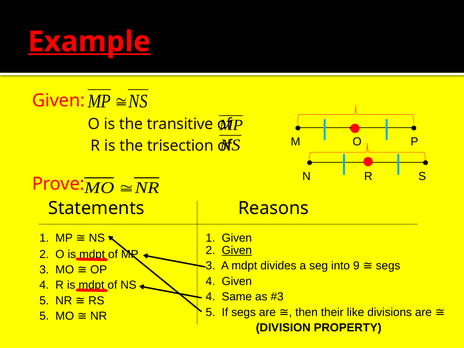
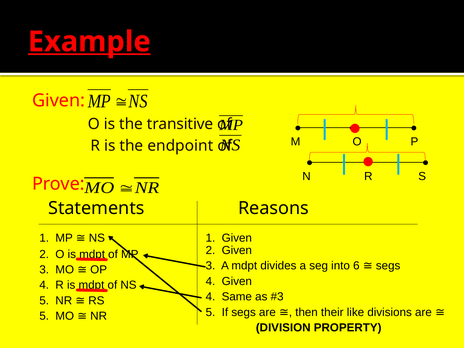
trisection: trisection -> endpoint (180, 146)
Given underline: present -> none (237, 250)
9: 9 -> 6 (356, 266)
